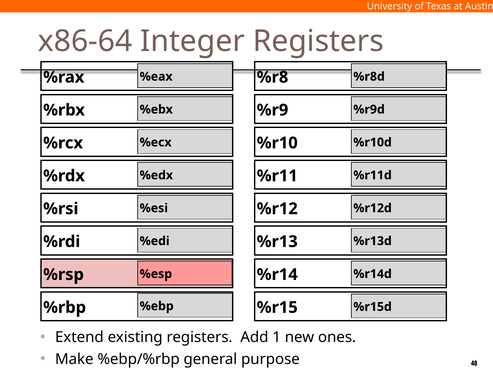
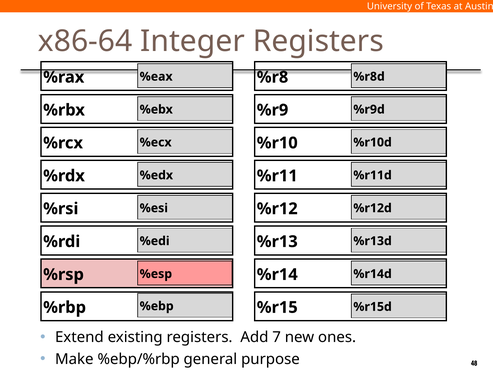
1: 1 -> 7 (277, 337)
